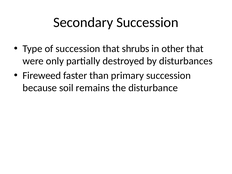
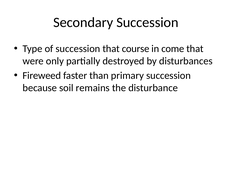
shrubs: shrubs -> course (136, 49)
other: other -> come (173, 49)
